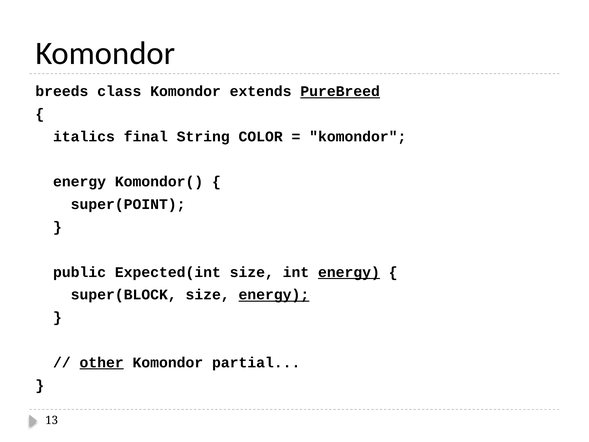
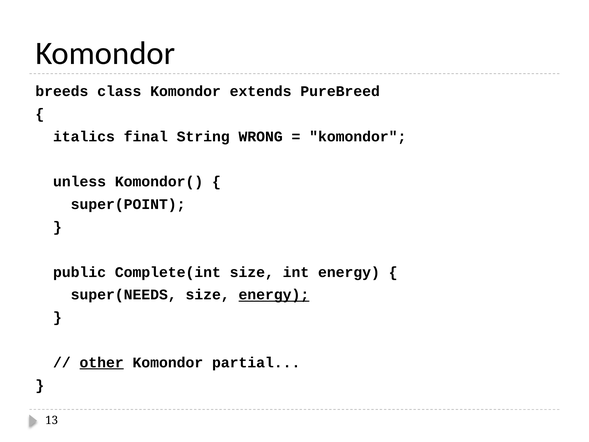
PureBreed underline: present -> none (340, 91)
COLOR: COLOR -> WRONG (261, 137)
energy: energy -> unless (80, 182)
Expected(int: Expected(int -> Complete(int (168, 272)
energy underline: present -> none (349, 272)
super(BLOCK: super(BLOCK -> super(NEEDS (124, 295)
